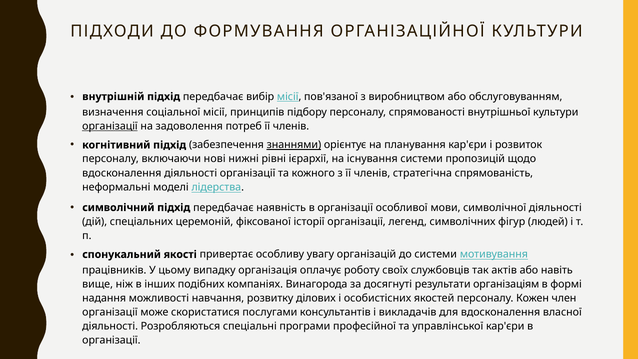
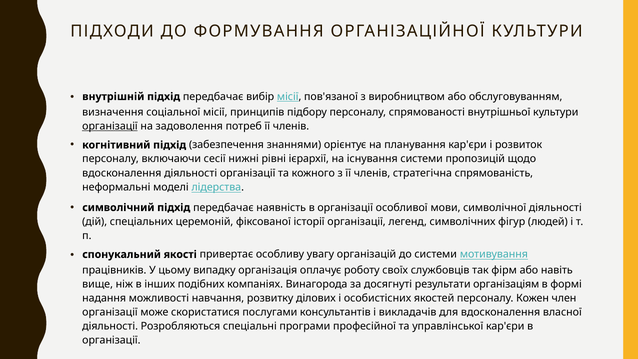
знаннями underline: present -> none (294, 145)
нові: нові -> сесії (215, 159)
актів: актів -> фірм (504, 270)
